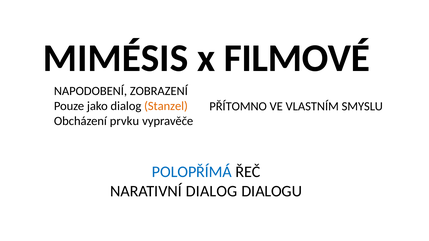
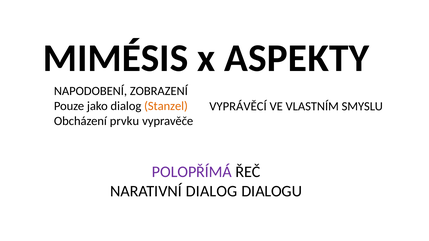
FILMOVÉ: FILMOVÉ -> ASPEKTY (297, 58)
PŘÍTOMNO: PŘÍTOMNO -> VYPRÁVĚCÍ (238, 106)
POLOPŘÍMÁ colour: blue -> purple (192, 172)
